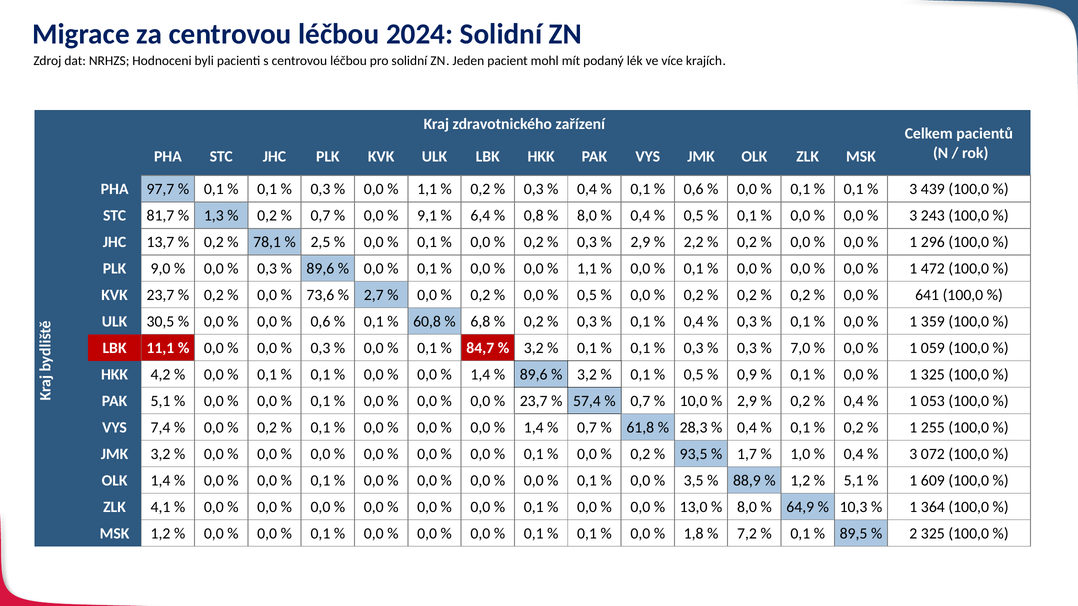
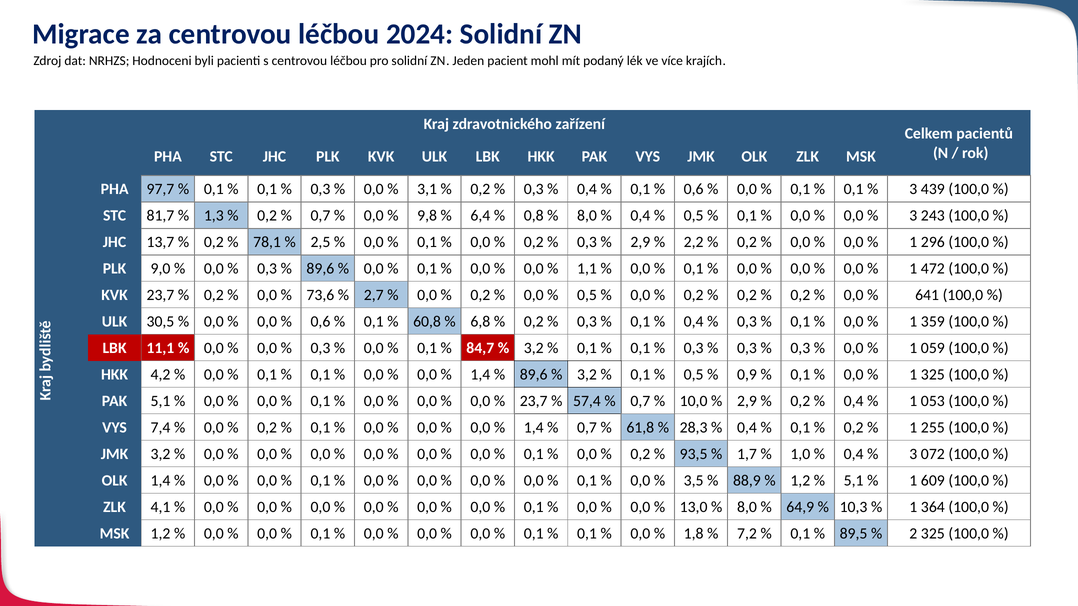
1,1: 1,1 -> 3,1 (427, 189)
9,1: 9,1 -> 9,8 (427, 216)
7,0: 7,0 -> 0,3 (800, 348)
